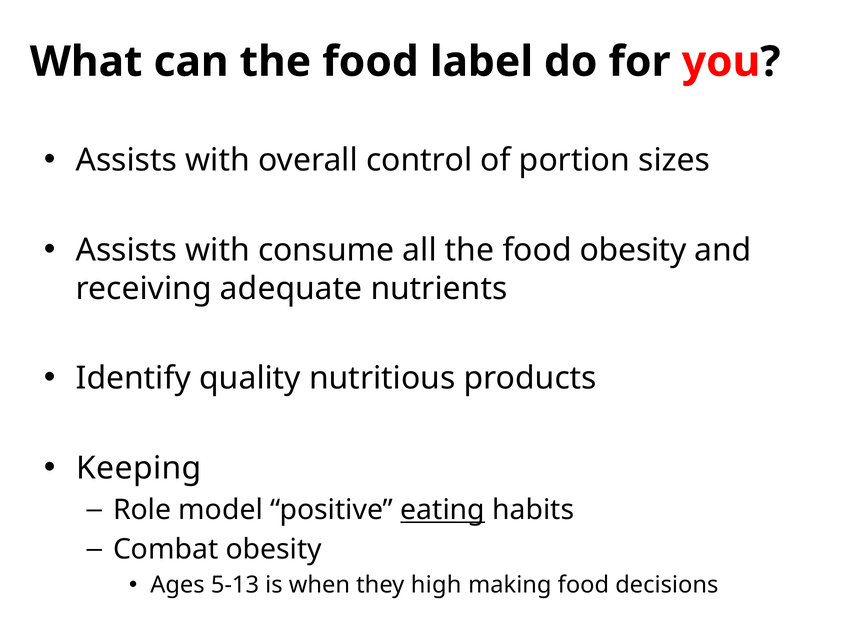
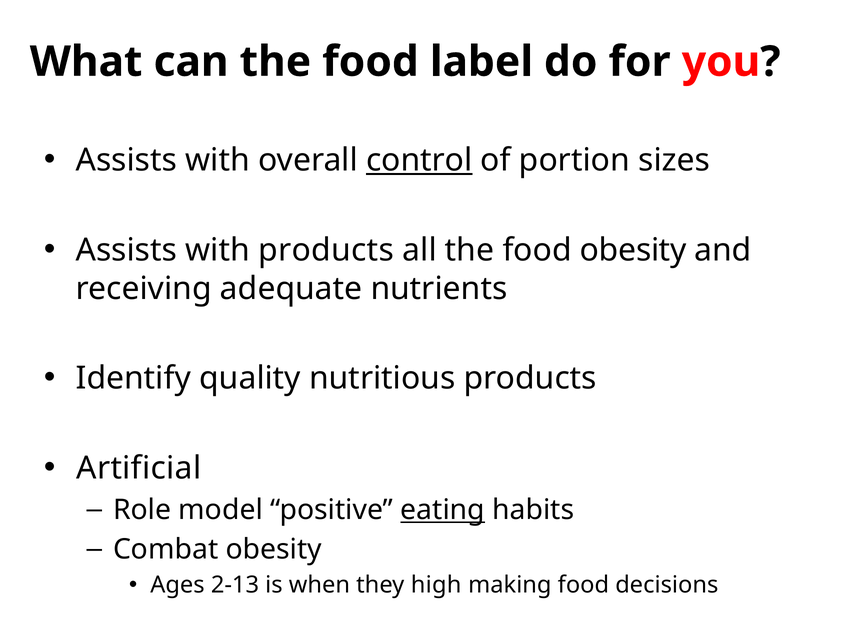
control underline: none -> present (419, 160)
with consume: consume -> products (326, 250)
Keeping: Keeping -> Artificial (139, 469)
5-13: 5-13 -> 2-13 (235, 585)
